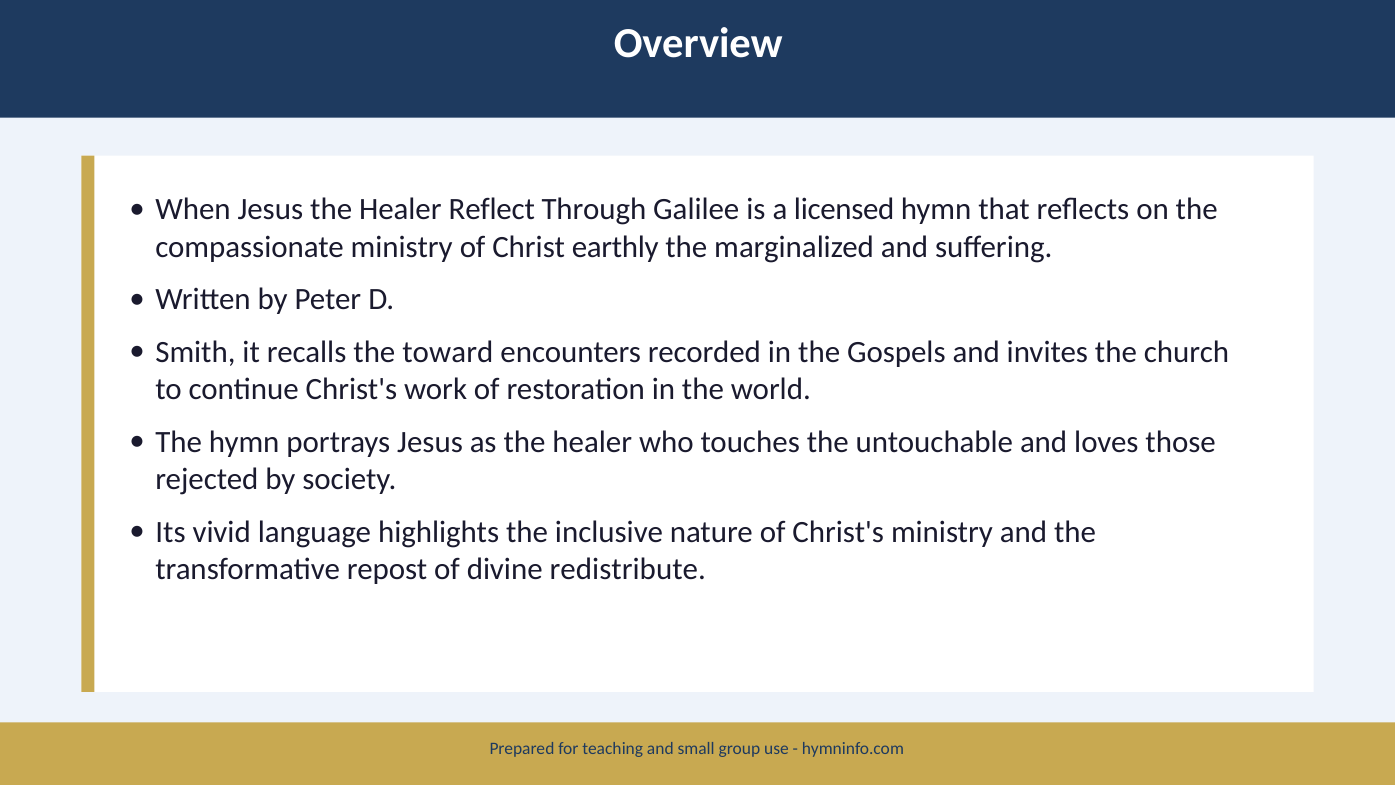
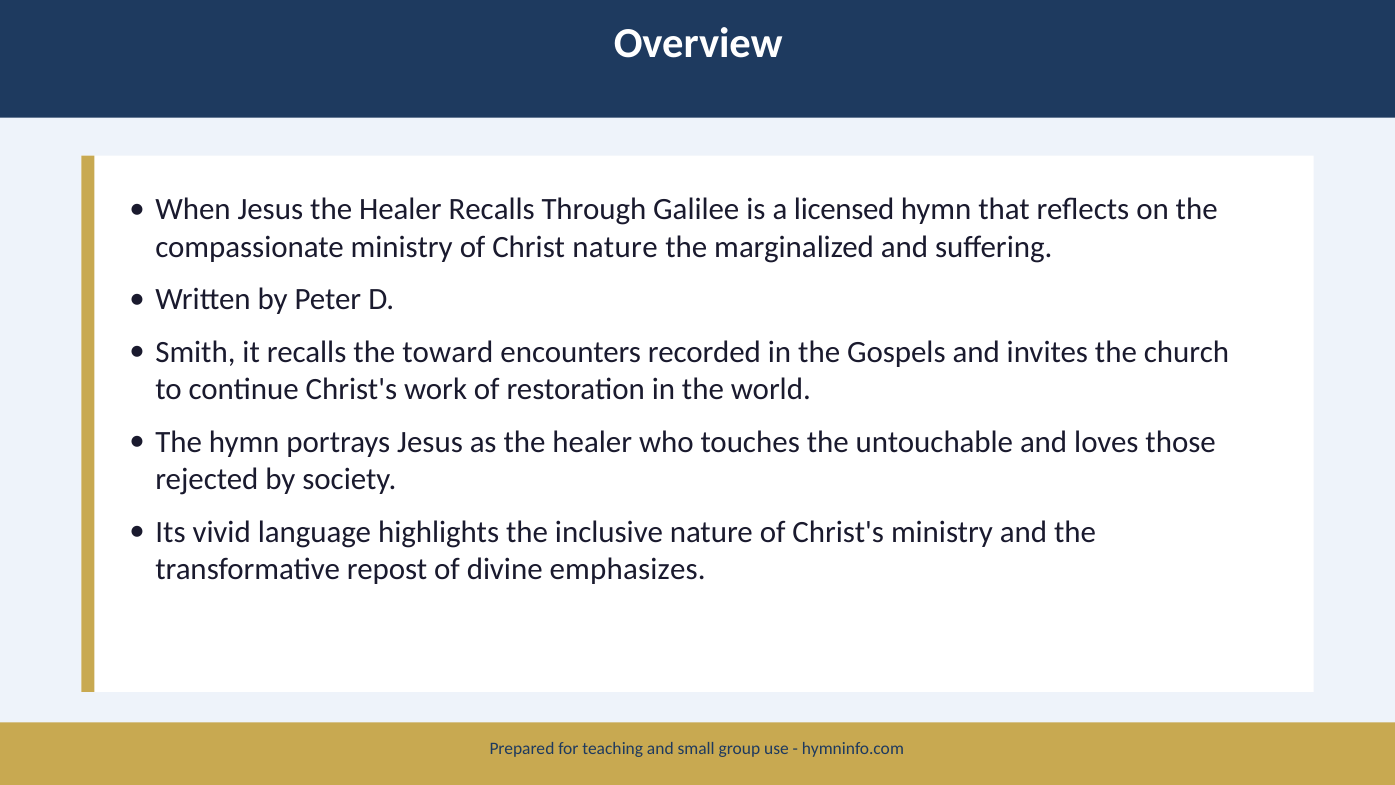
Healer Reflect: Reflect -> Recalls (492, 210)
Christ earthly: earthly -> nature (615, 247)
redistribute: redistribute -> emphasizes (628, 569)
